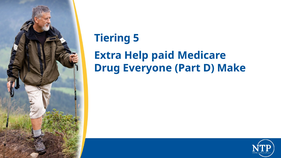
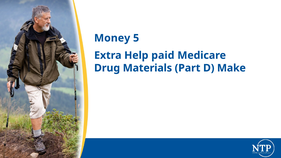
Tiering: Tiering -> Money (112, 38)
Everyone: Everyone -> Materials (147, 68)
